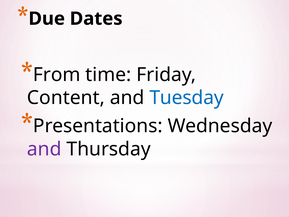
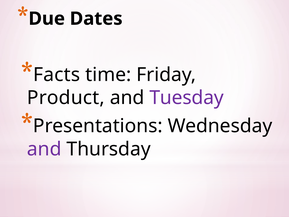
From: From -> Facts (57, 75)
Content: Content -> Product (66, 98)
Tuesday colour: blue -> purple (187, 98)
